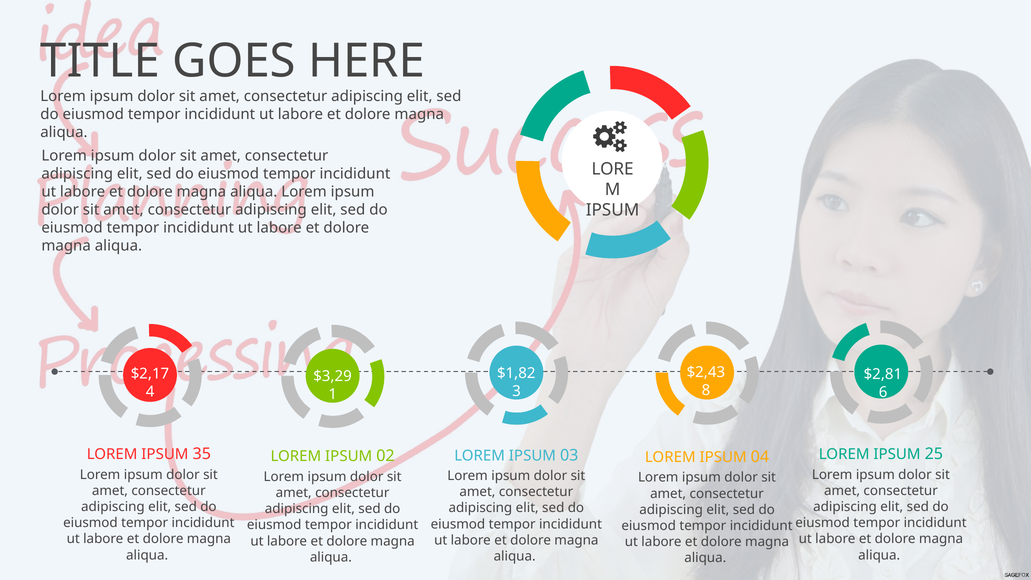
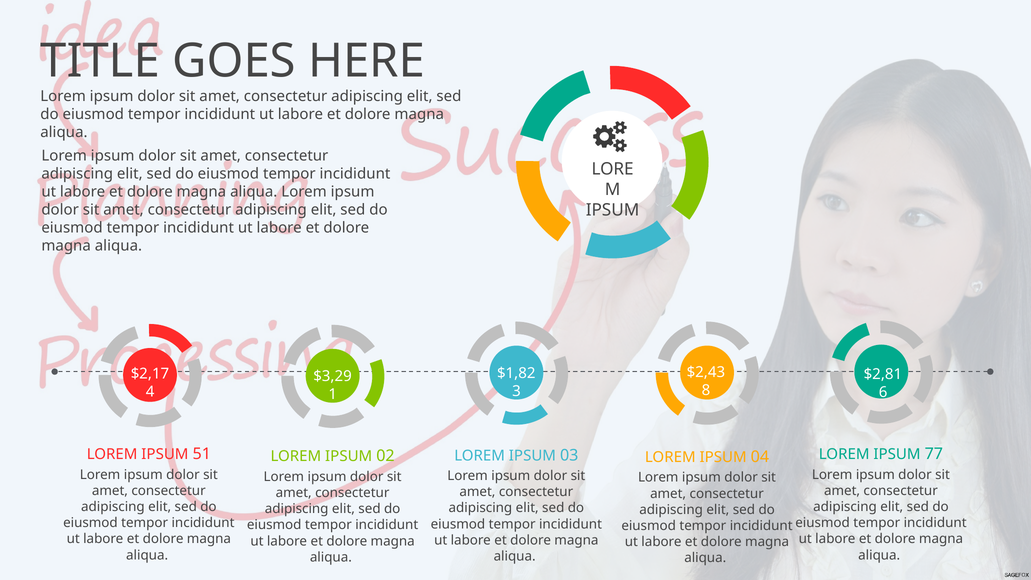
35: 35 -> 51 (202, 454)
25: 25 -> 77 (934, 454)
